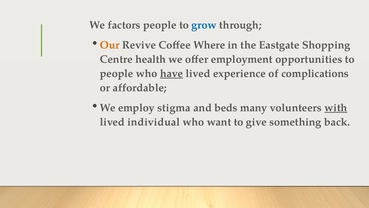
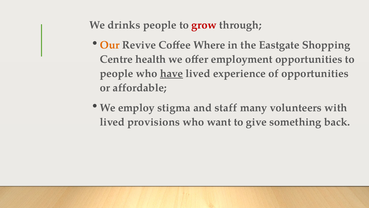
factors: factors -> drinks (124, 25)
grow colour: blue -> red (204, 25)
of complications: complications -> opportunities (315, 73)
beds: beds -> staff (226, 107)
with underline: present -> none (336, 107)
individual: individual -> provisions (154, 122)
